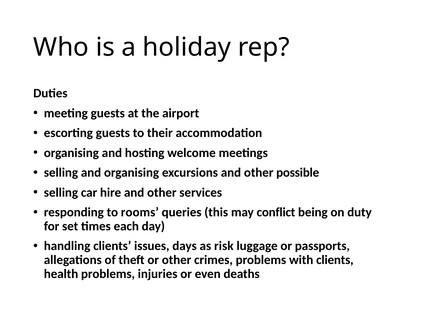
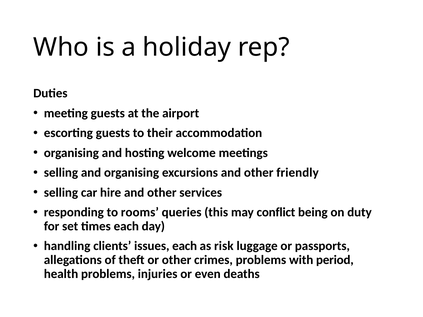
possible: possible -> friendly (298, 173)
issues days: days -> each (185, 246)
with clients: clients -> period (335, 260)
